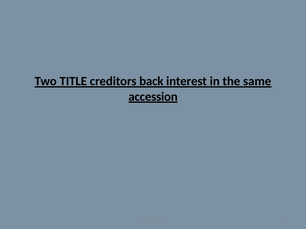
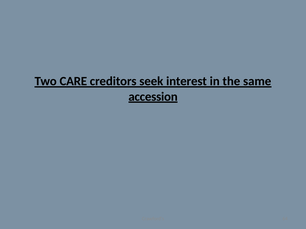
TITLE: TITLE -> CARE (73, 81)
back: back -> seek (151, 81)
